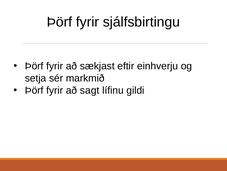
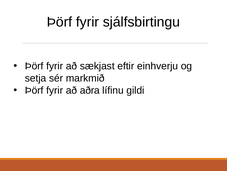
sagt: sagt -> aðra (90, 90)
